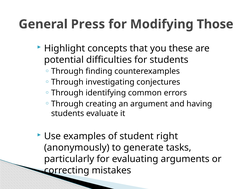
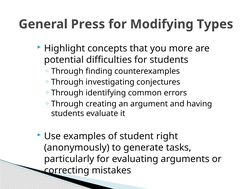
Those: Those -> Types (215, 24)
these: these -> more (181, 48)
